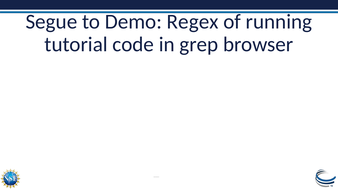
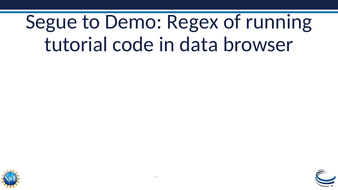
grep: grep -> data (199, 44)
